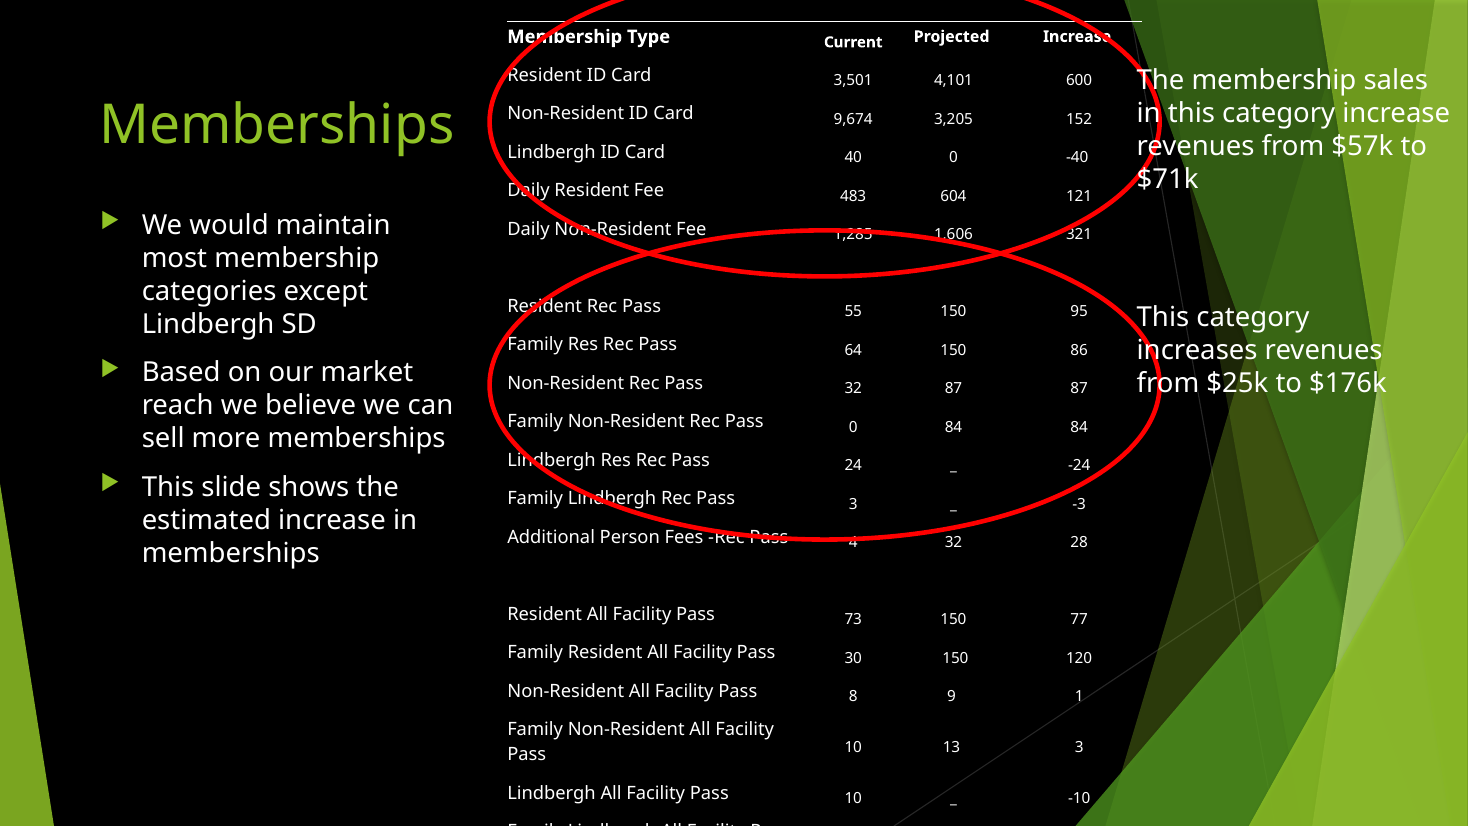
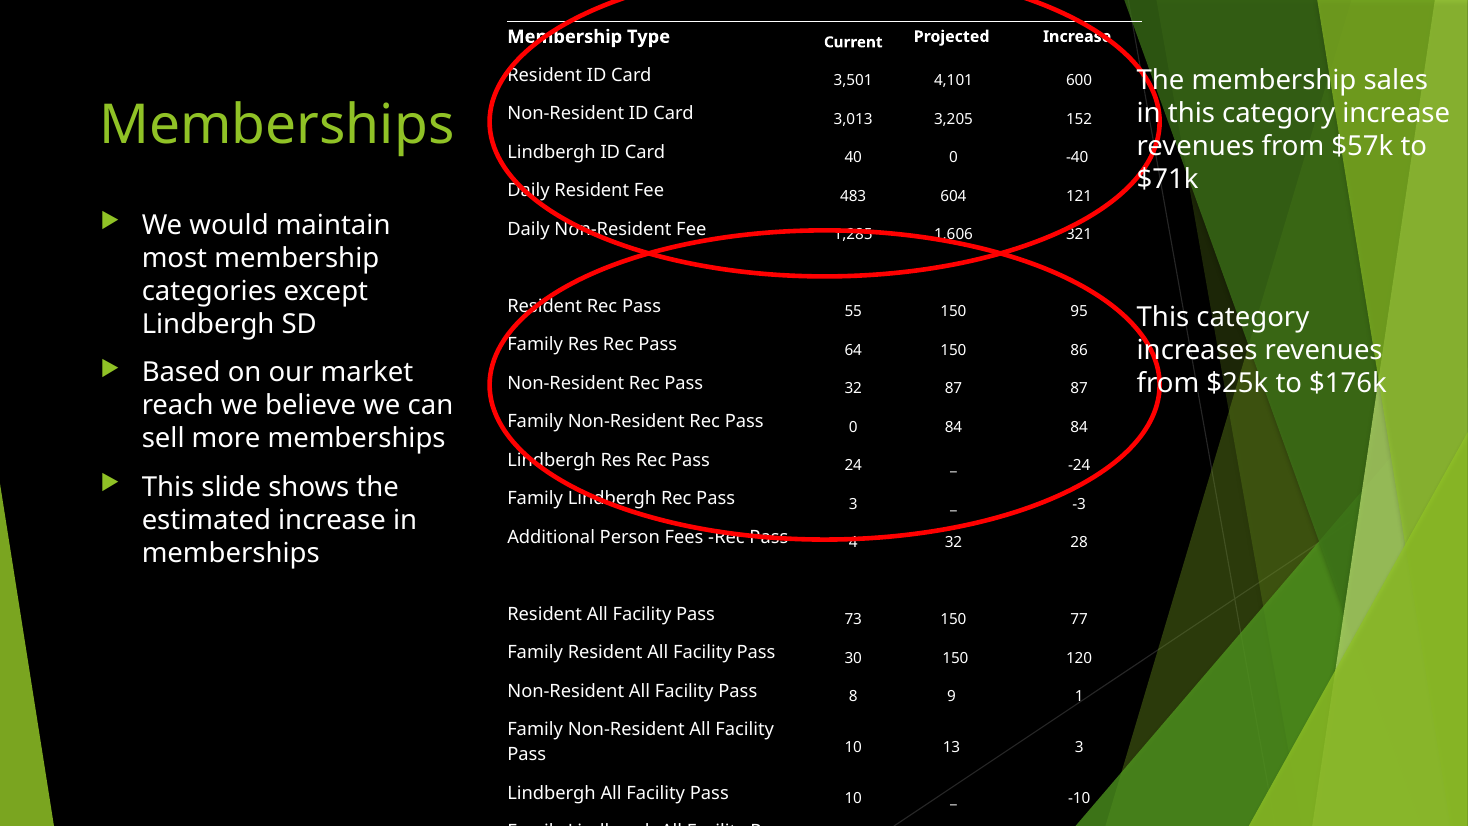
9,674: 9,674 -> 3,013 (853, 119)
